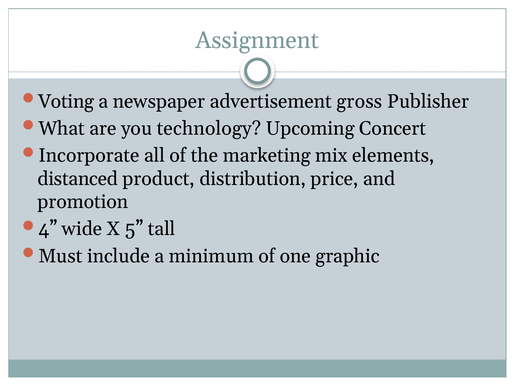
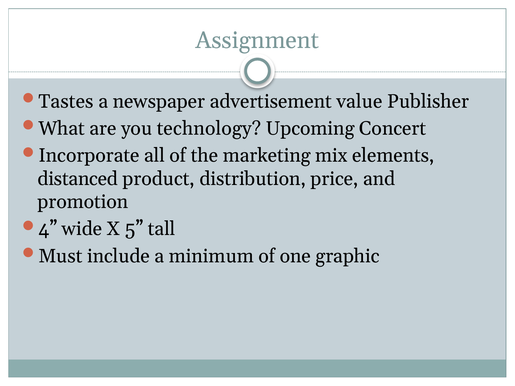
Voting: Voting -> Tastes (66, 101)
gross: gross -> value (359, 101)
